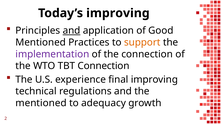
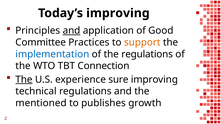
Mentioned: Mentioned -> Committee (41, 42)
implementation colour: purple -> blue (52, 54)
the connection: connection -> regulations (147, 54)
The underline: none -> present (24, 80)
final: final -> sure (118, 80)
adequacy: adequacy -> publishes (104, 103)
